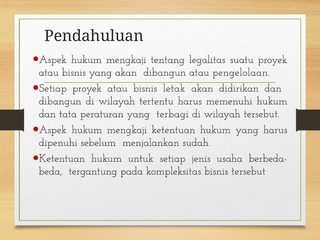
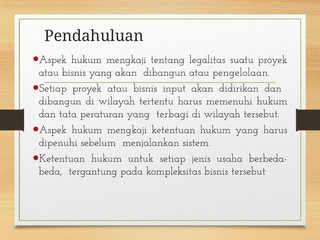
letak: letak -> input (174, 88)
sudah: sudah -> sistem (196, 142)
